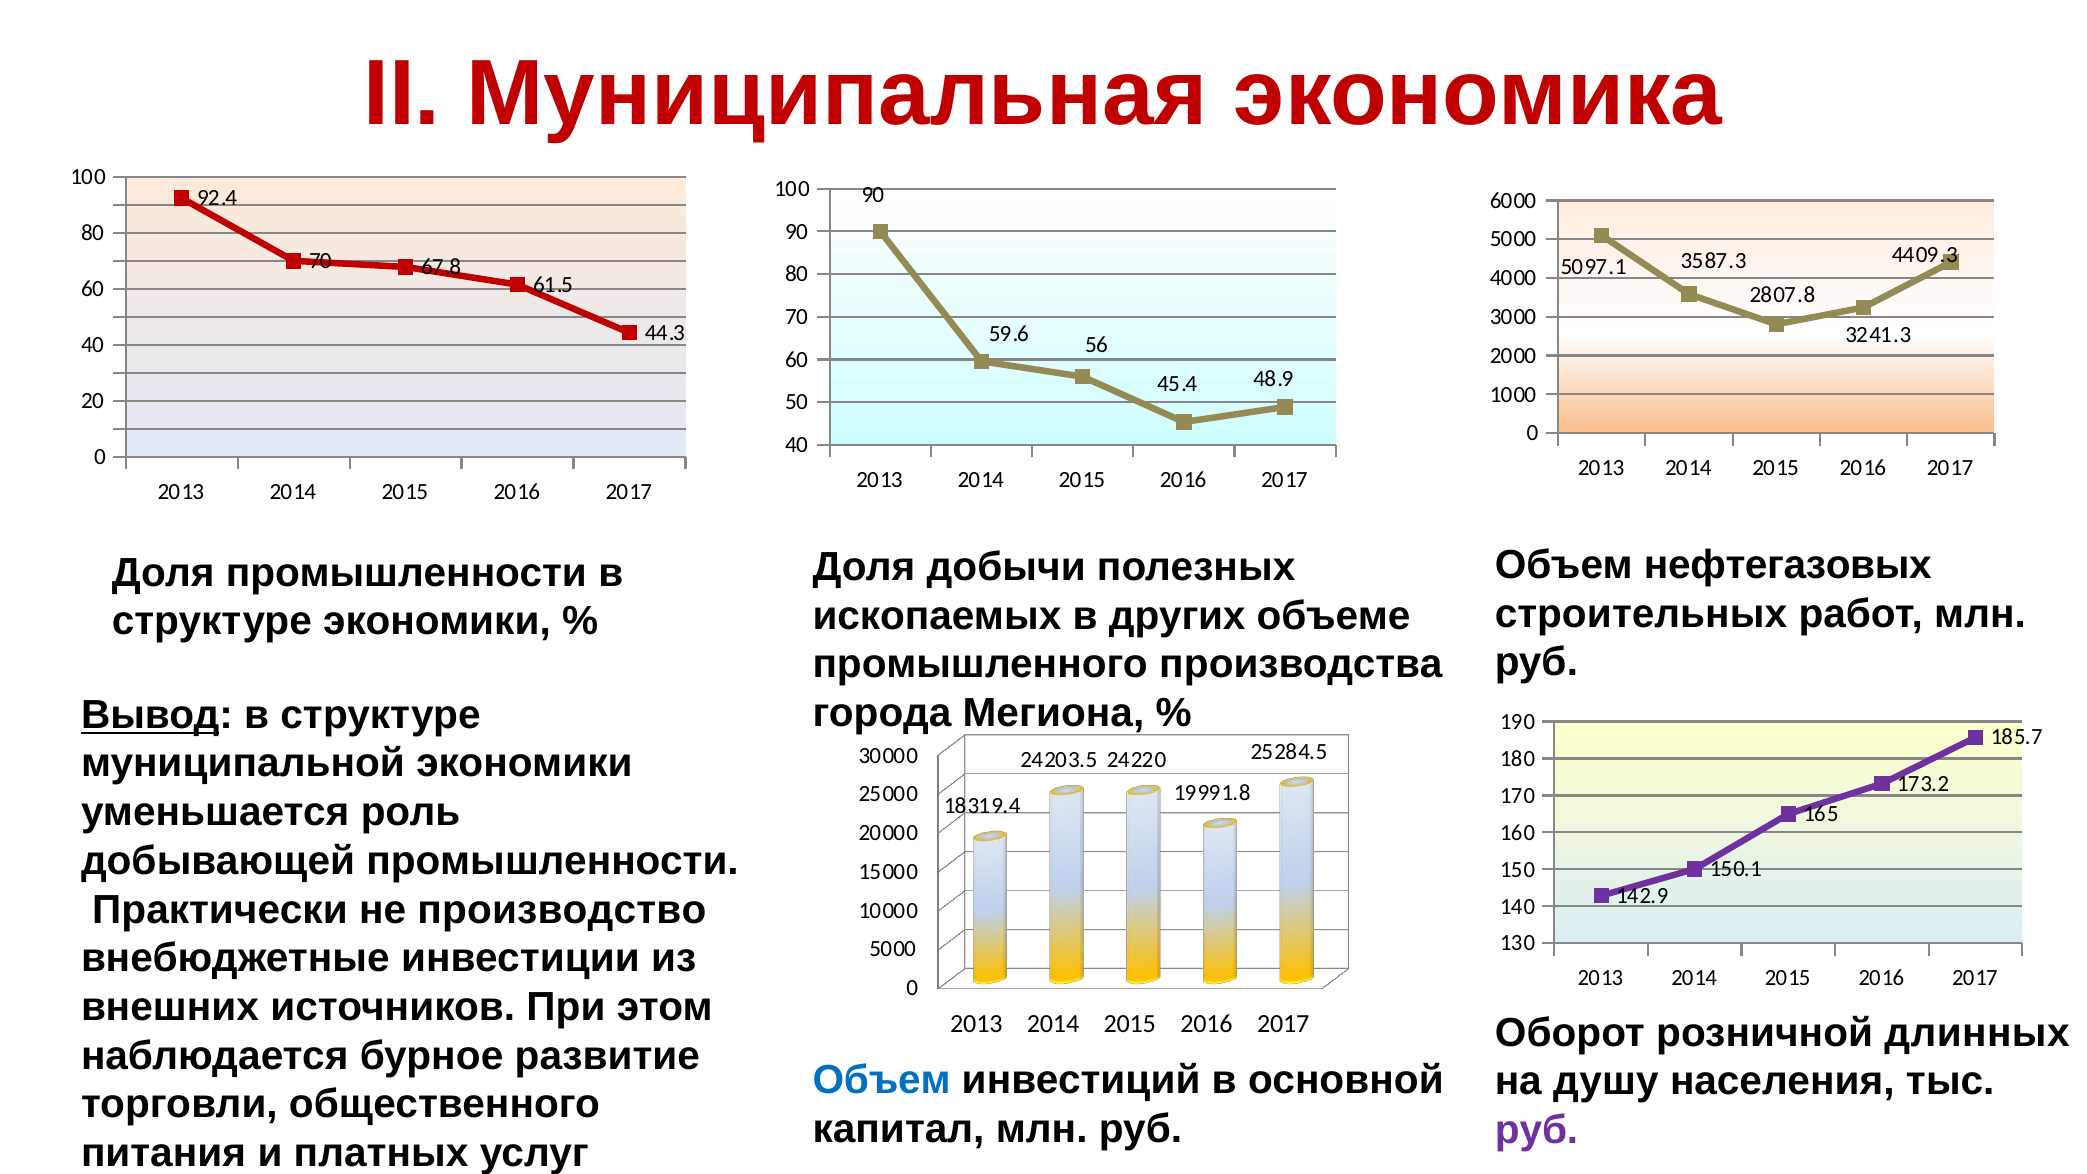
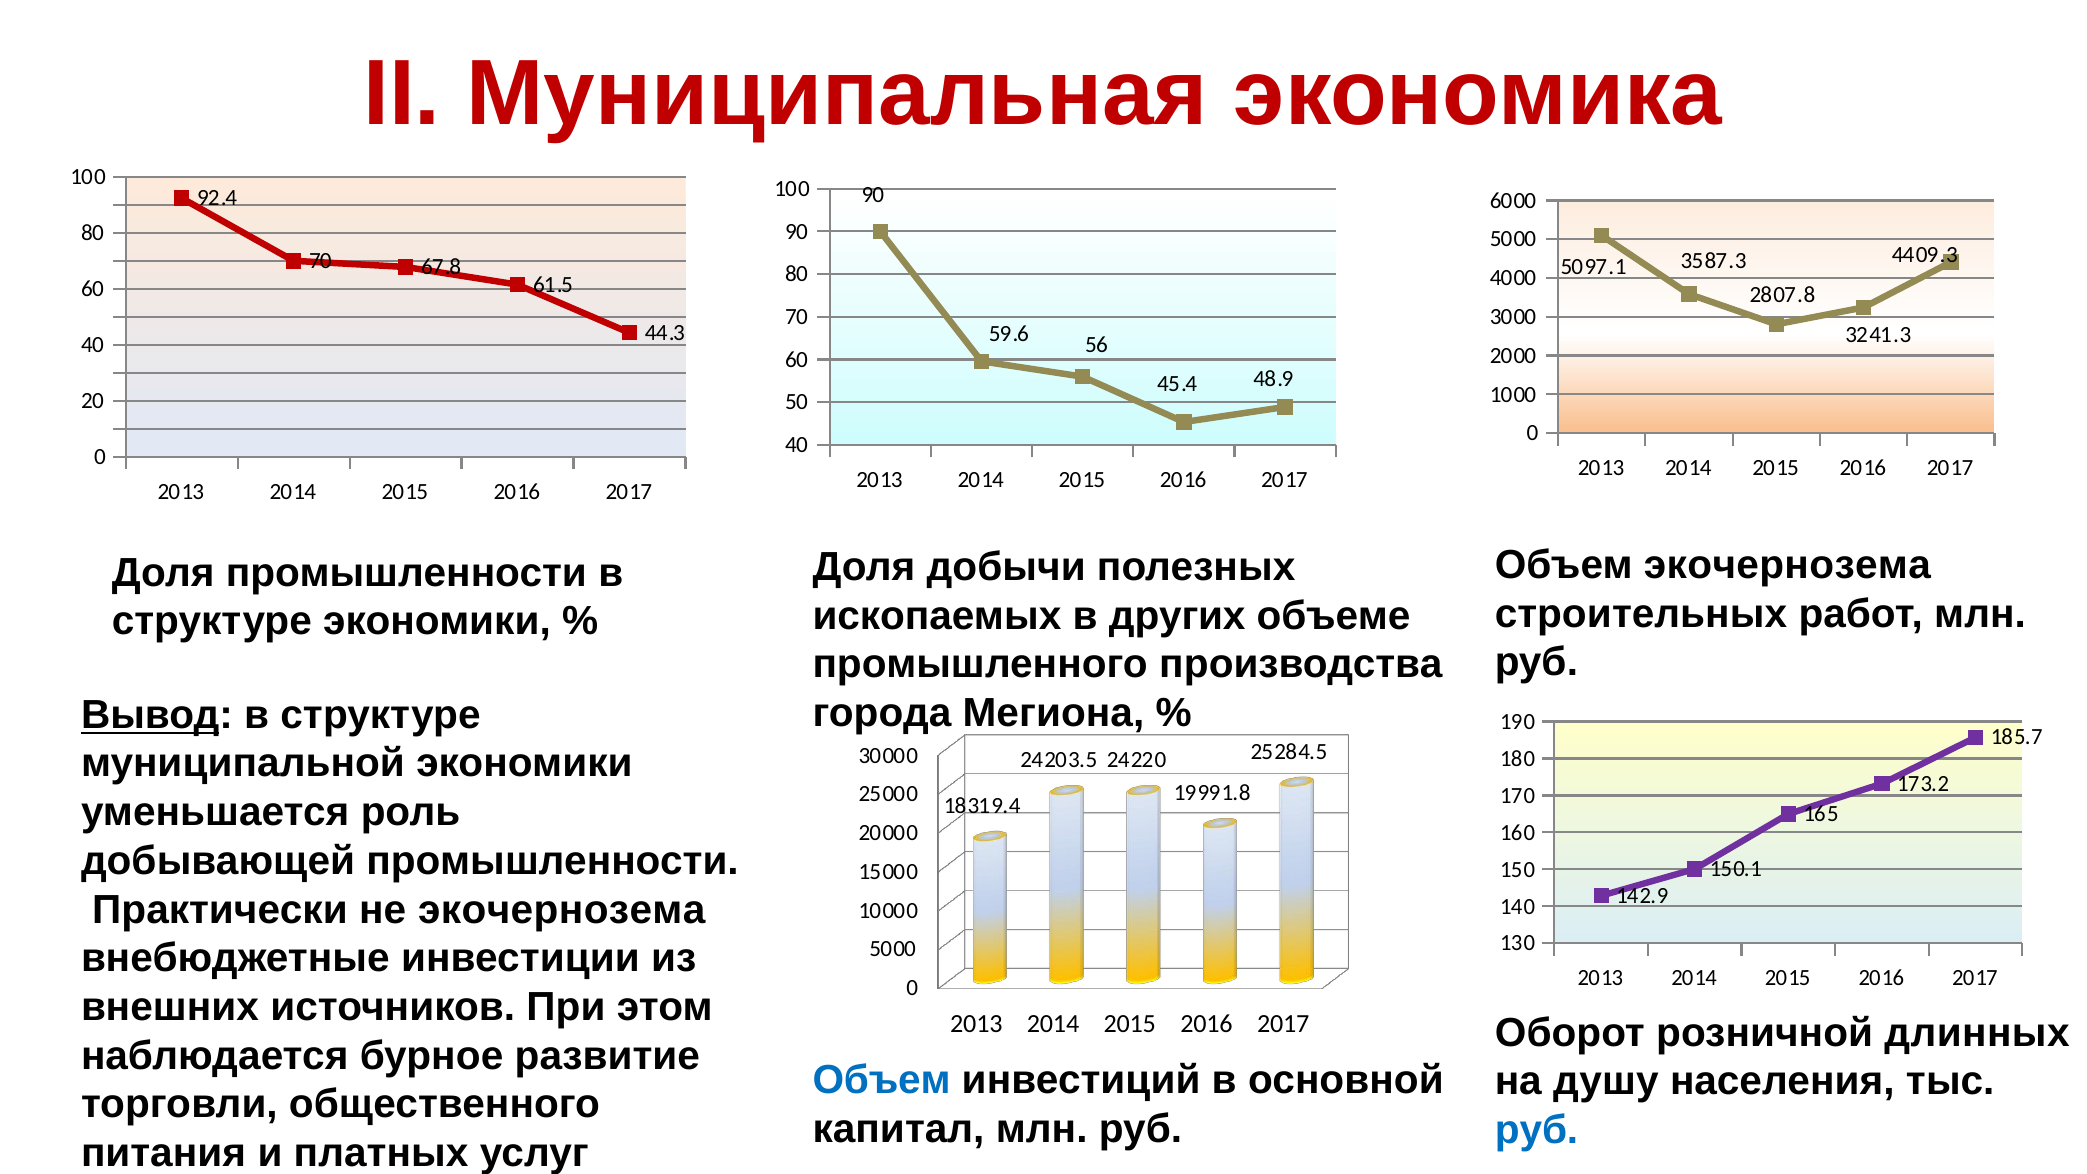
Объем нефтегазовых: нефтегазовых -> экочернозема (1787, 565)
не производство: производство -> экочернозема (562, 910)
руб colour: purple -> blue (1537, 1130)
